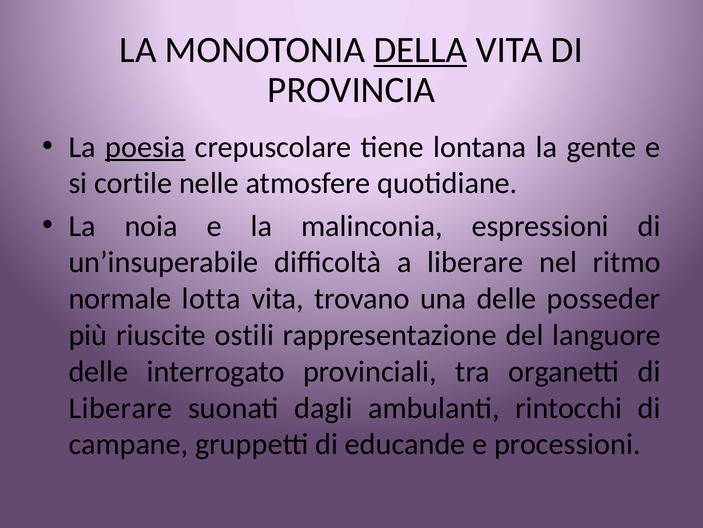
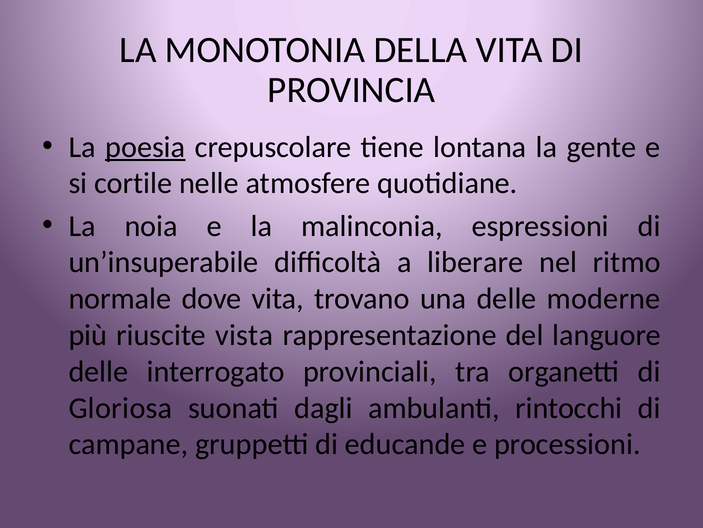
DELLA underline: present -> none (420, 50)
lotta: lotta -> dove (212, 298)
posseder: posseder -> moderne (604, 298)
ostili: ostili -> vista (244, 335)
Liberare: Liberare -> Gloriosa (121, 407)
